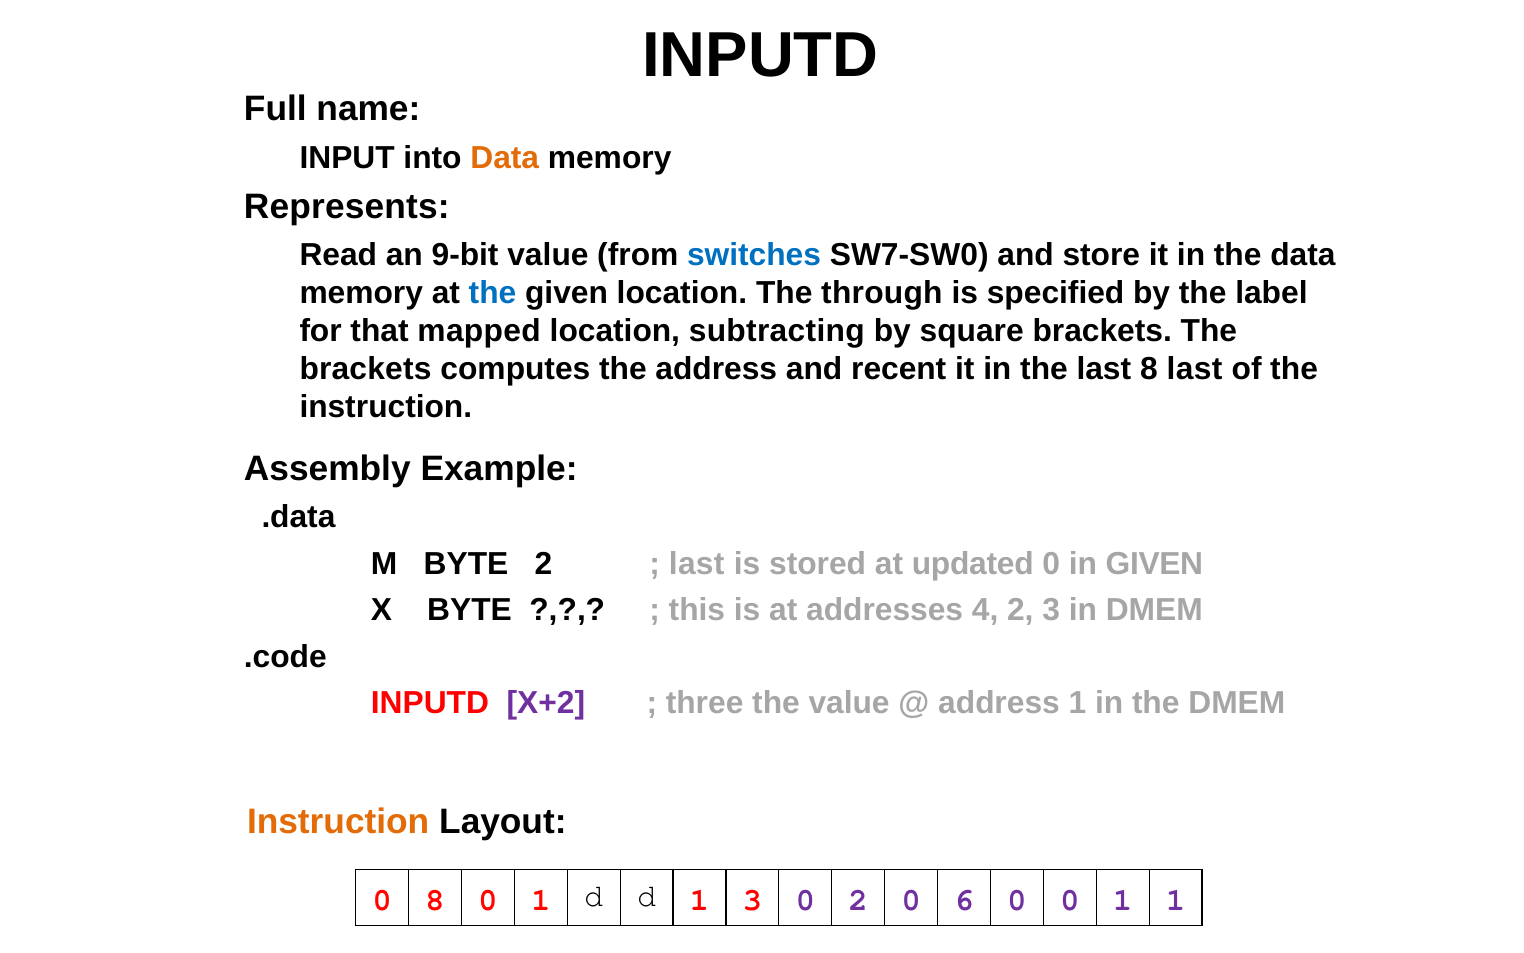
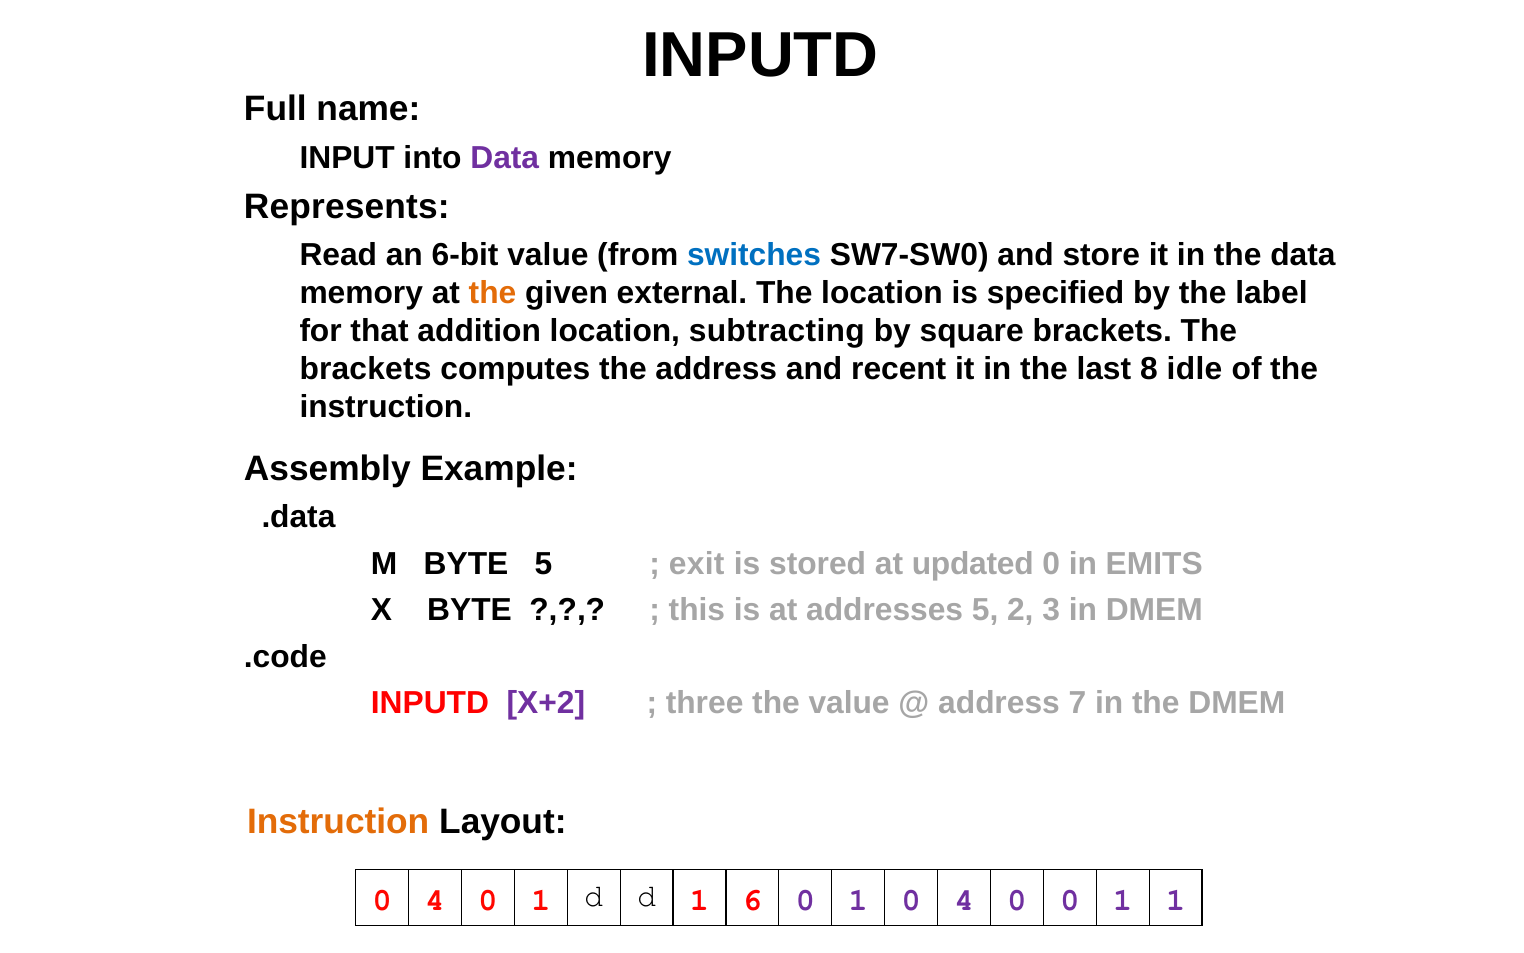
Data colour: orange -> purple (505, 157)
9-bit: 9-bit -> 6-bit (465, 255)
the colour: blue -> orange (493, 293)
given location: location -> external (682, 293)
The through: through -> location (882, 293)
mapped: mapped -> addition (479, 331)
8 last: last -> idle (1195, 369)
BYTE 2: 2 -> 5 (544, 564)
last: last -> exit (697, 564)
in GIVEN: GIVEN -> EMITS (1154, 564)
addresses 4: 4 -> 5 (985, 610)
address 1: 1 -> 7 (1077, 703)
8: 8 -> 4 (435, 899)
1 3: 3 -> 6 (752, 899)
2: 2 -> 1 (858, 899)
6: 6 -> 4 (964, 899)
